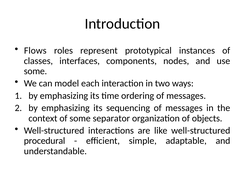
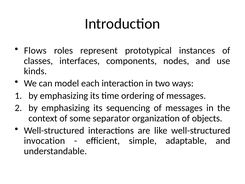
some: some -> kinds (35, 71)
procedural: procedural -> invocation (44, 141)
